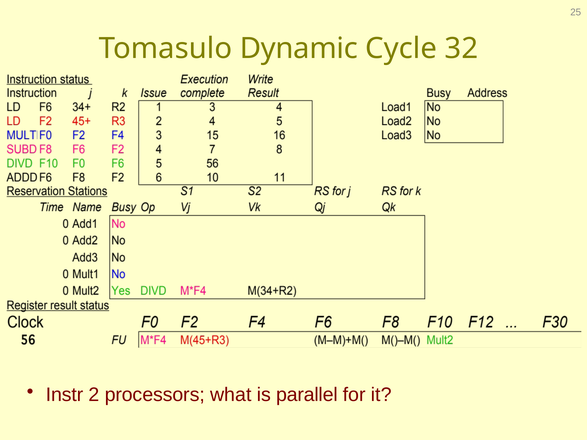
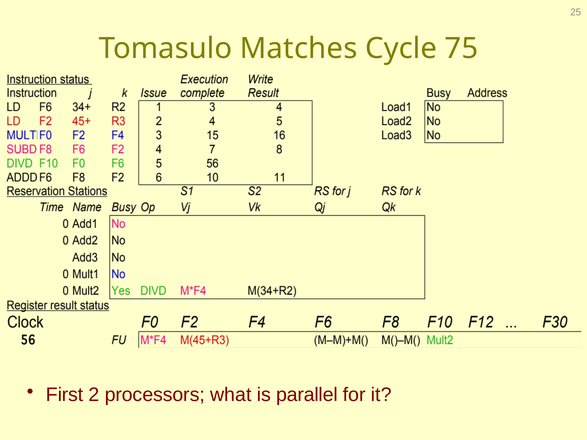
Dynamic: Dynamic -> Matches (299, 49)
32: 32 -> 75 (461, 49)
Instr: Instr -> First (65, 395)
